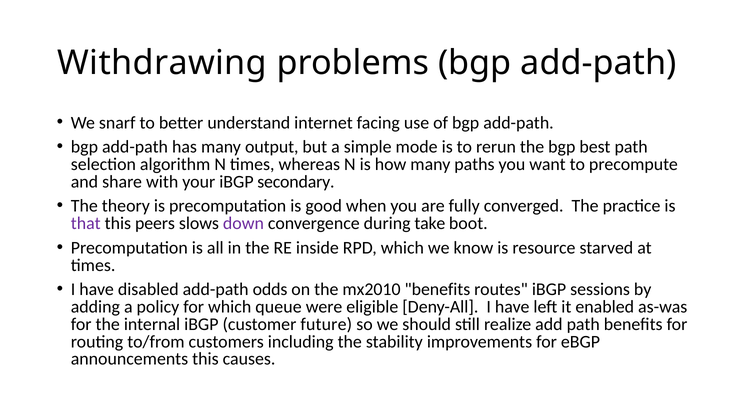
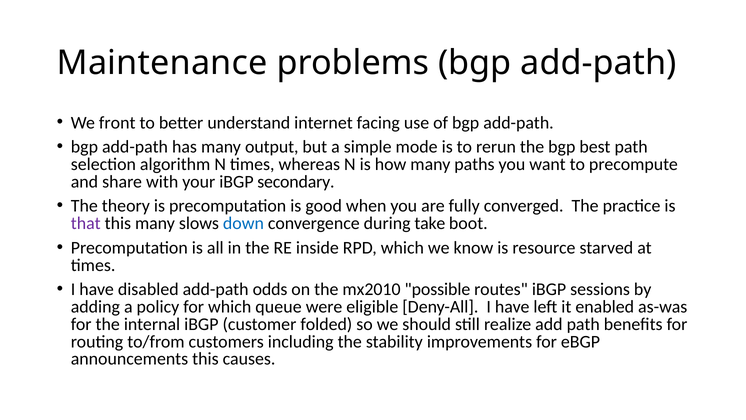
Withdrawing: Withdrawing -> Maintenance (162, 63)
snarf: snarf -> front (117, 123)
this peers: peers -> many (155, 223)
down colour: purple -> blue (243, 223)
mx2010 benefits: benefits -> possible (437, 289)
future: future -> folded (326, 324)
